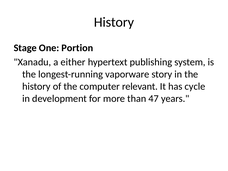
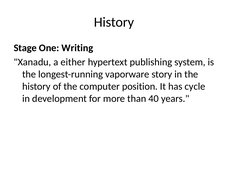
Portion: Portion -> Writing (77, 48)
relevant: relevant -> position (140, 86)
47: 47 -> 40 (154, 99)
